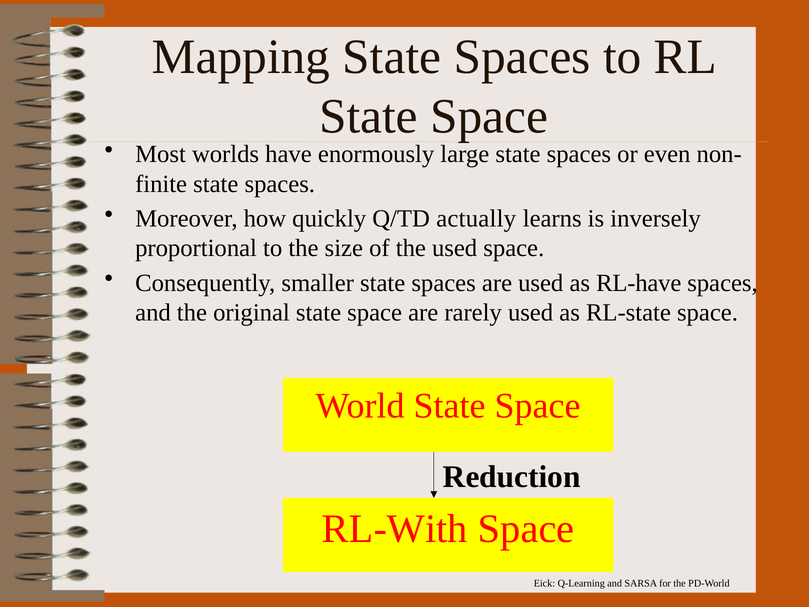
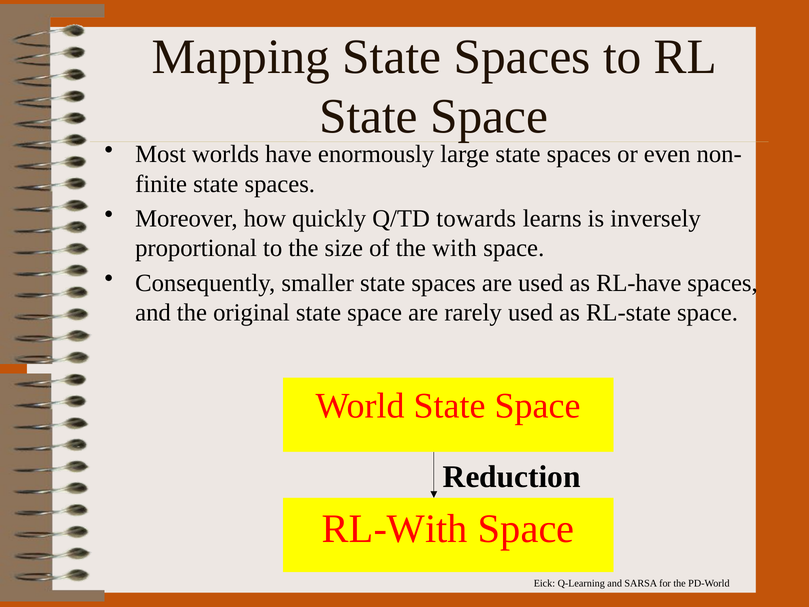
actually: actually -> towards (476, 218)
the used: used -> with (454, 248)
